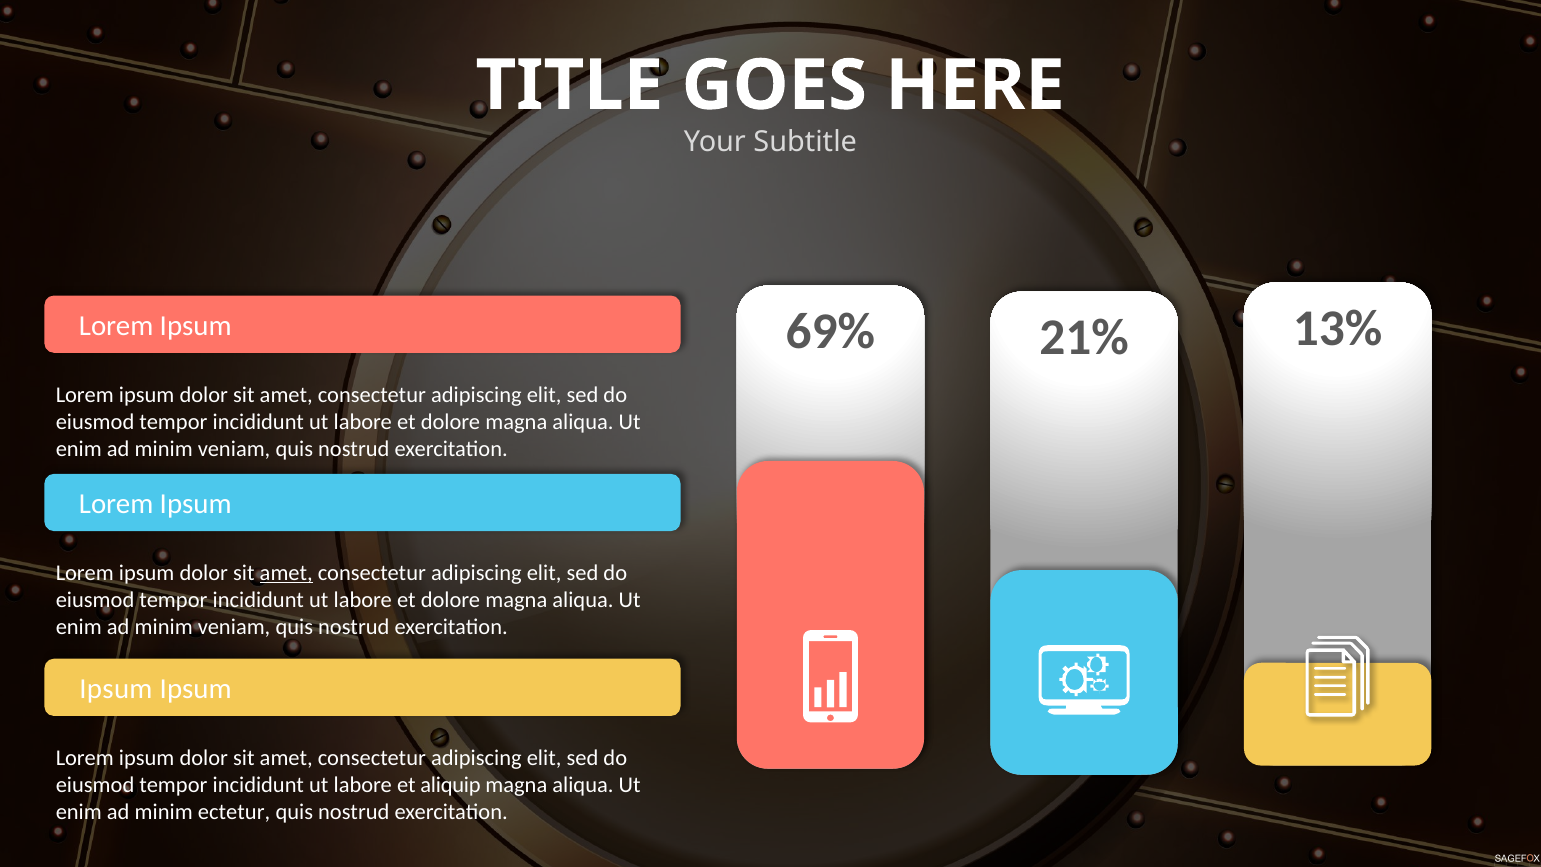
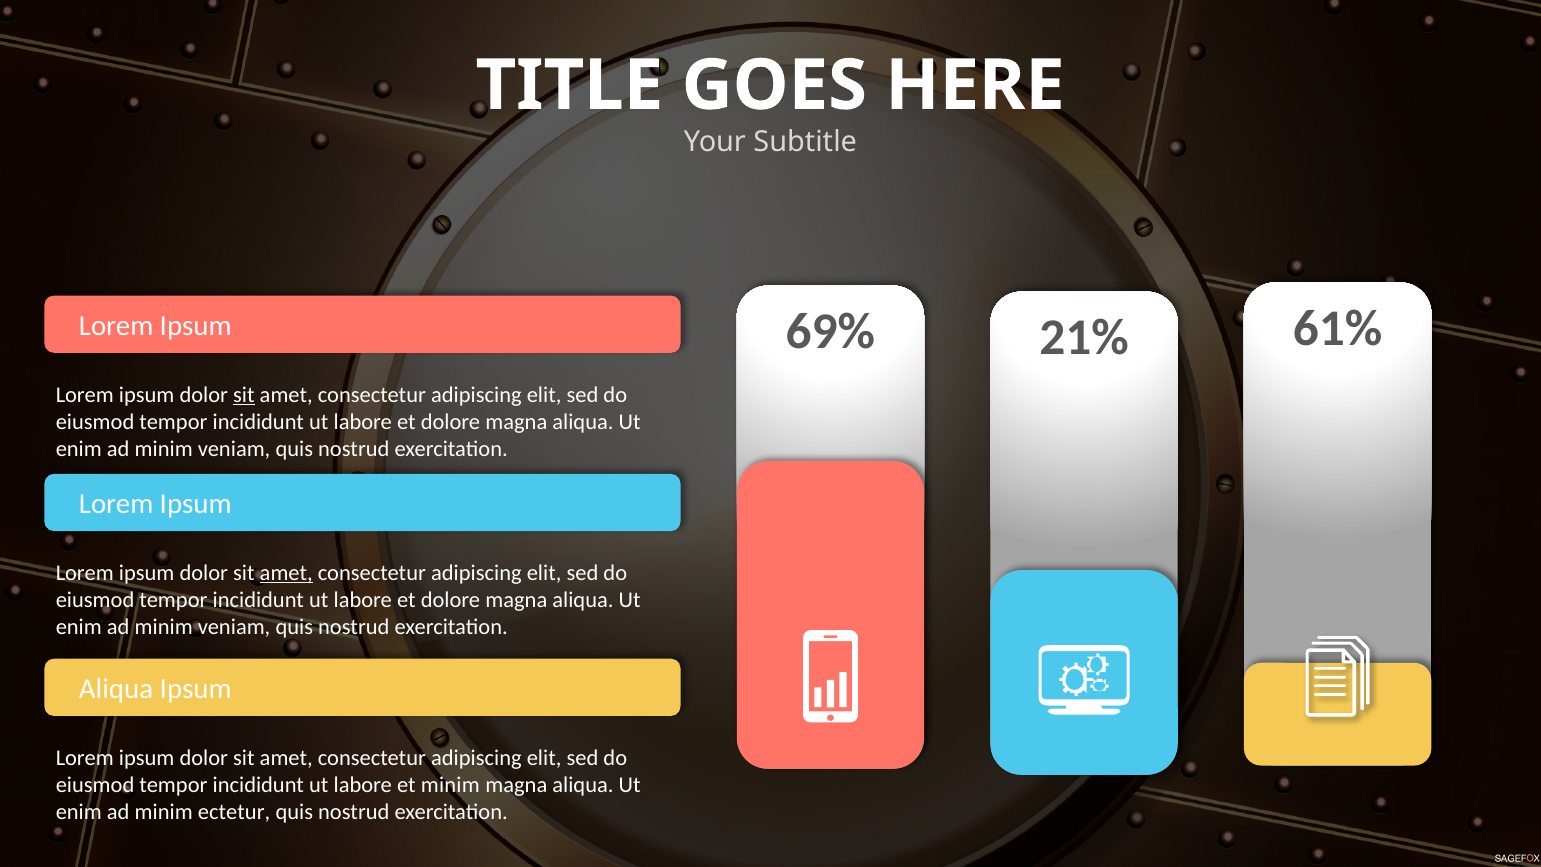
13%: 13% -> 61% (1338, 329)
sit underline: none -> present (244, 395)
Ipsum: Ipsum -> Aliqua (116, 689)
et aliquip: aliquip -> minim (450, 785)
